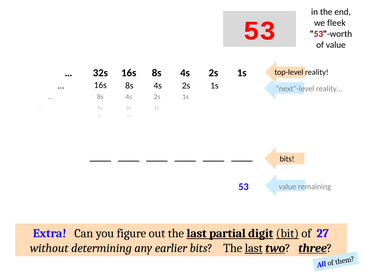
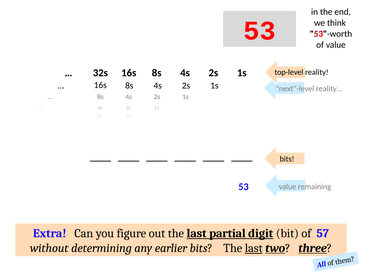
fleek: fleek -> think (336, 23)
bit underline: present -> none (287, 233)
27: 27 -> 57 (323, 233)
